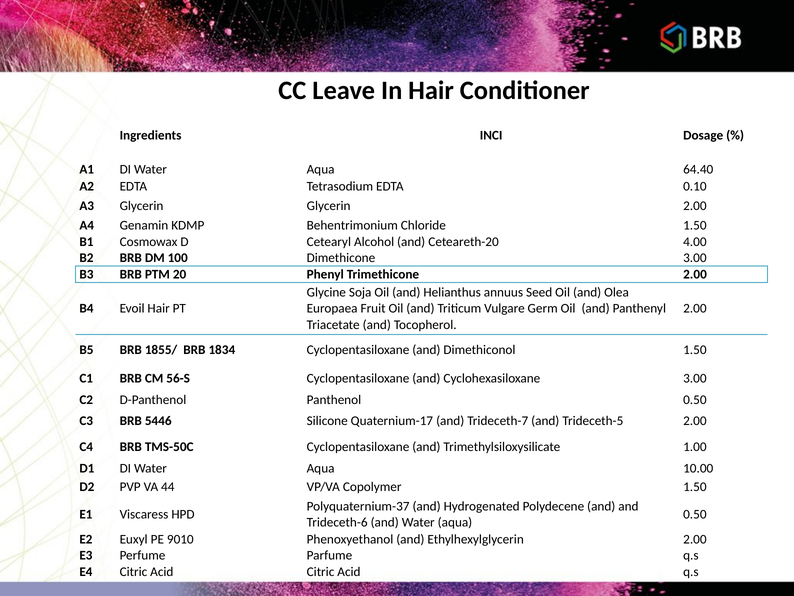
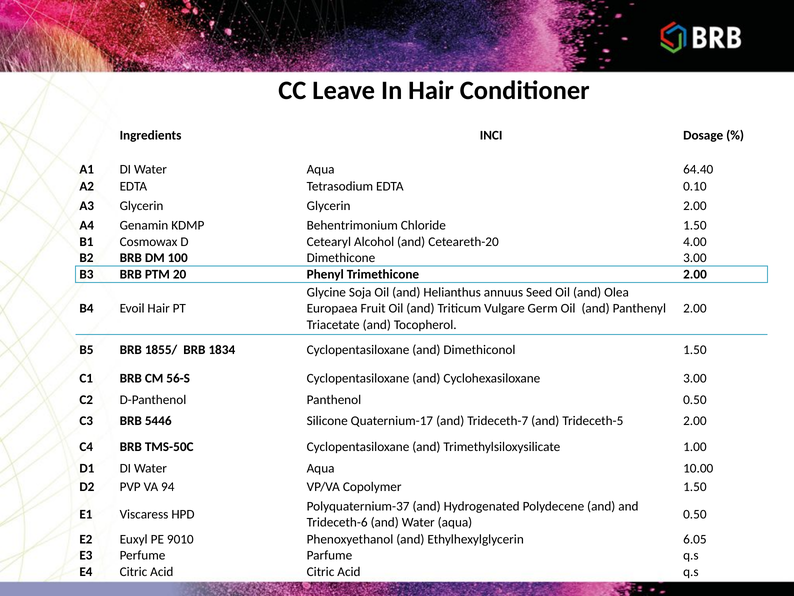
44: 44 -> 94 (168, 487)
Ethylhexylglycerin 2.00: 2.00 -> 6.05 (695, 539)
